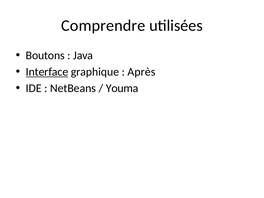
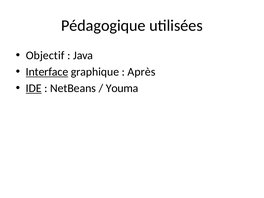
Comprendre: Comprendre -> Pédagogique (103, 26)
Boutons: Boutons -> Objectif (45, 55)
IDE underline: none -> present (34, 88)
